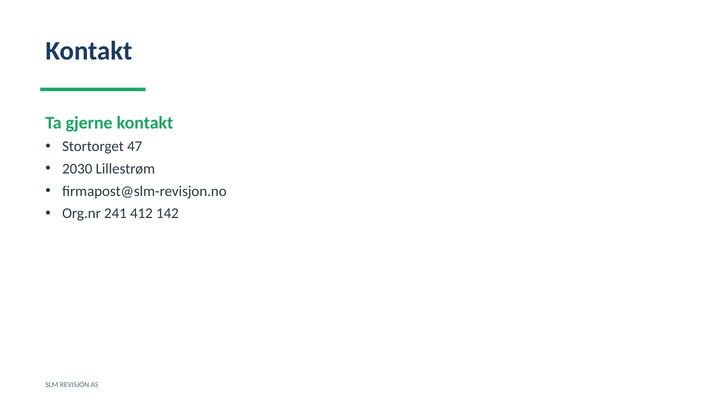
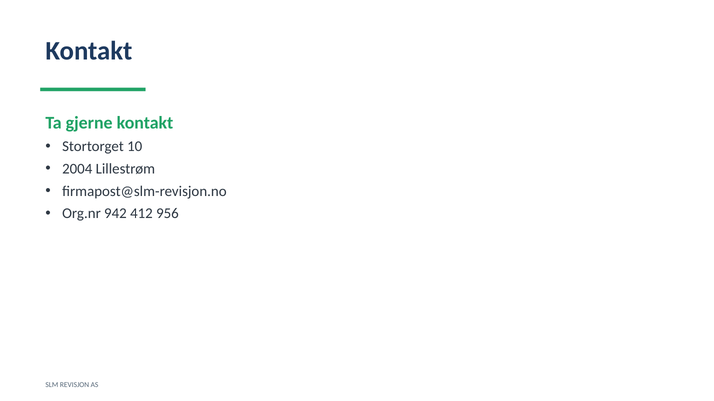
47: 47 -> 10 (135, 147)
2030: 2030 -> 2004 (77, 169)
241: 241 -> 942 (115, 214)
142: 142 -> 956 (167, 214)
